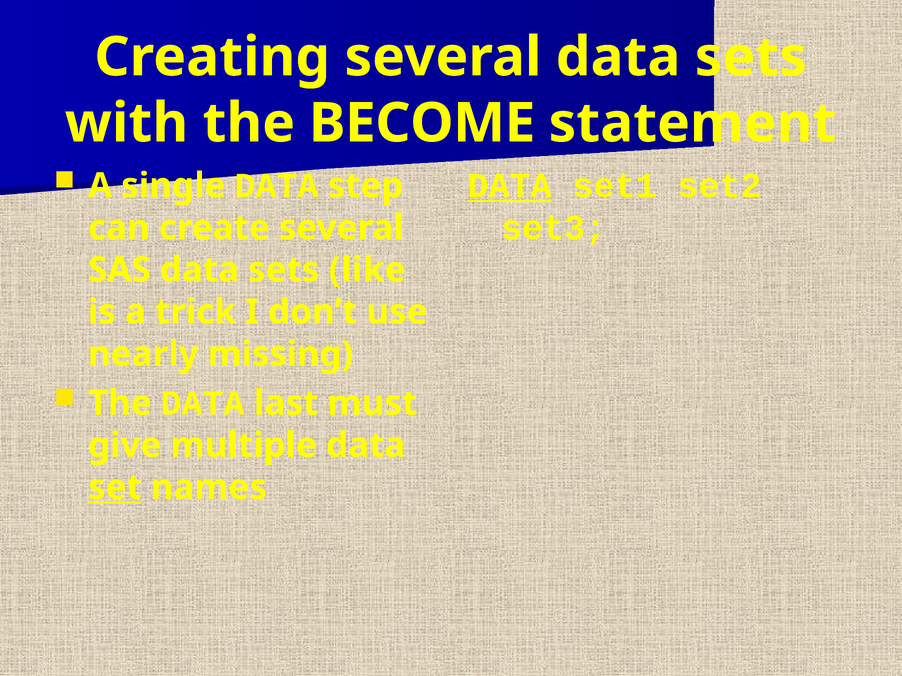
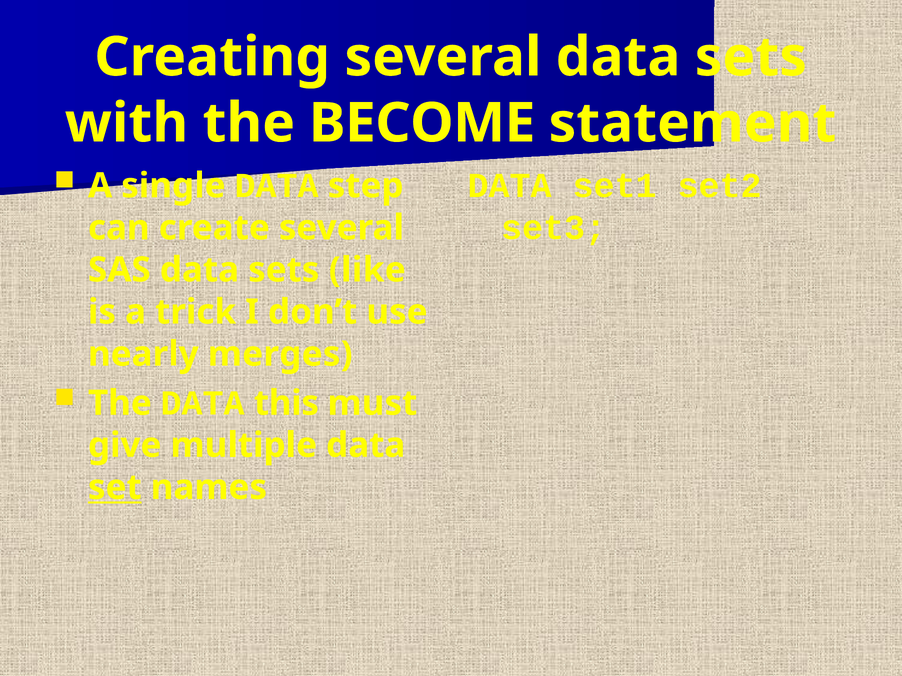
DATA underline: present -> none (510, 186)
missing: missing -> merges (280, 354)
last: last -> this (286, 403)
